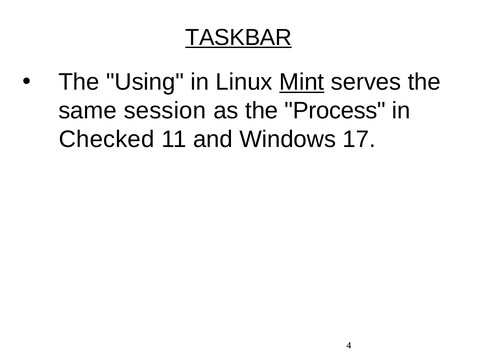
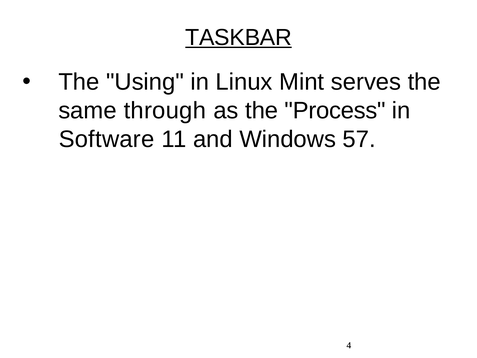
Mint underline: present -> none (302, 82)
session: session -> through (165, 111)
Checked: Checked -> Software (107, 139)
17: 17 -> 57 (359, 139)
